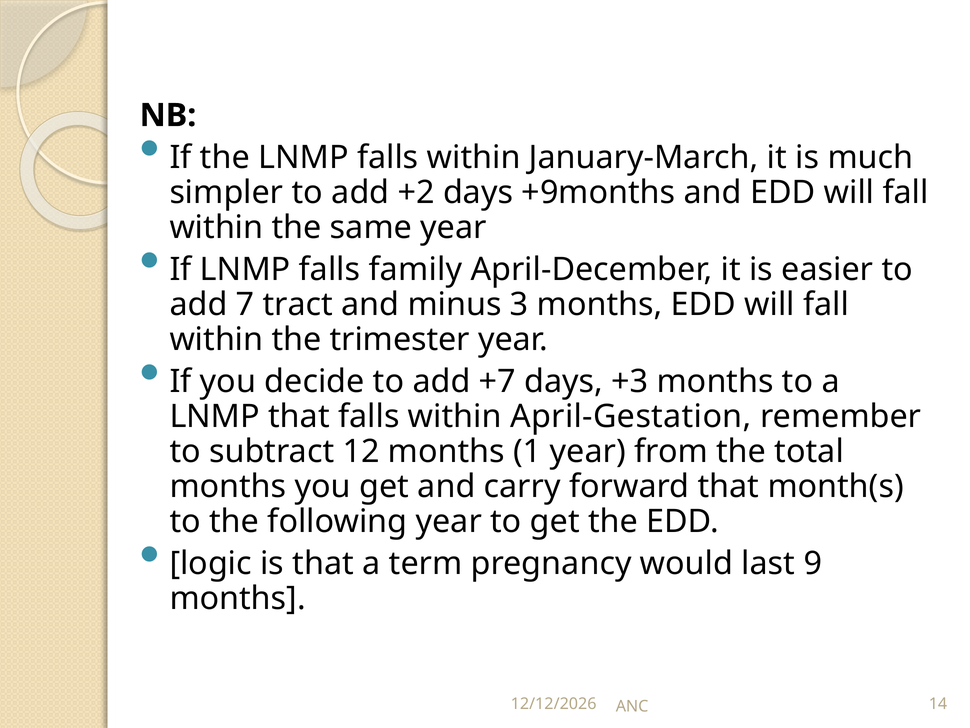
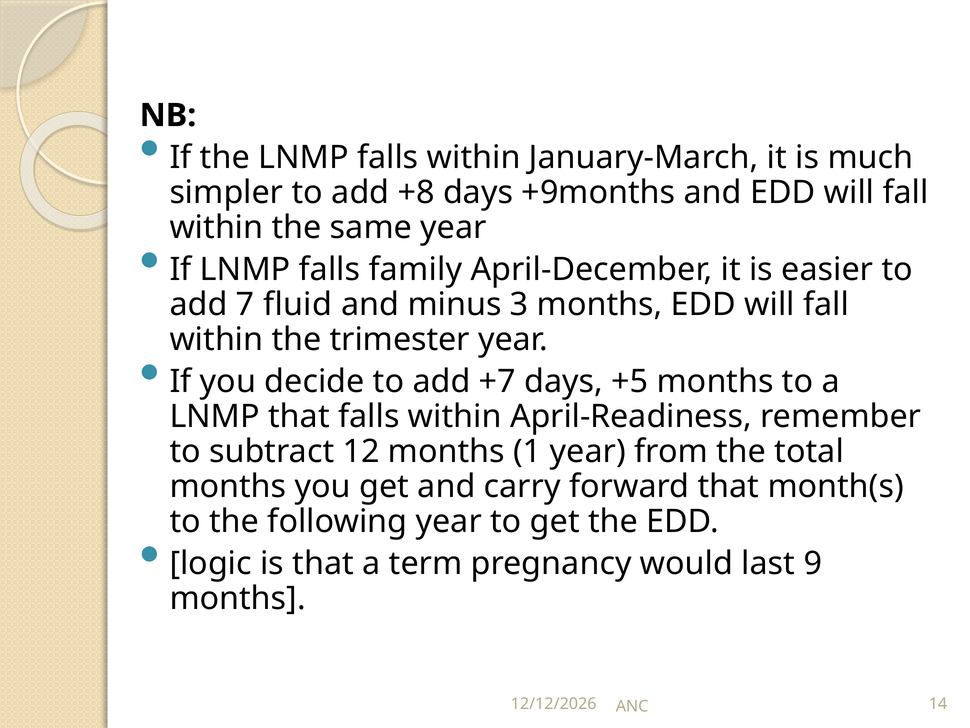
+2: +2 -> +8 (416, 192)
tract: tract -> fluid (298, 304)
+3: +3 -> +5 (630, 381)
April-Gestation: April-Gestation -> April-Readiness (631, 416)
